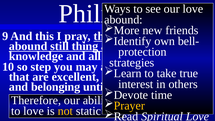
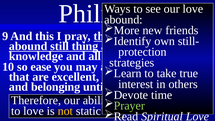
bell-: bell- -> still- (189, 41)
step: step -> ease (41, 67)
Prayer colour: yellow -> light green (129, 106)
